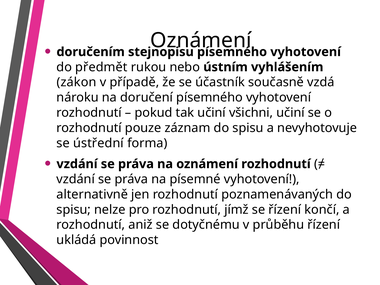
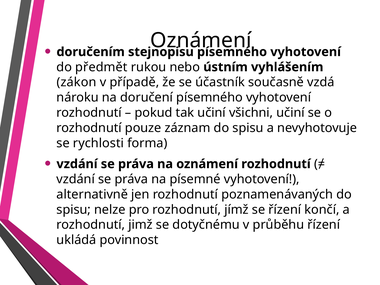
ústřední: ústřední -> rychlosti (98, 143)
aniž: aniž -> jimž (141, 225)
